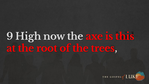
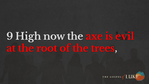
this: this -> evil (125, 36)
